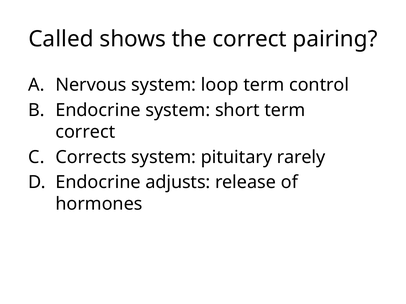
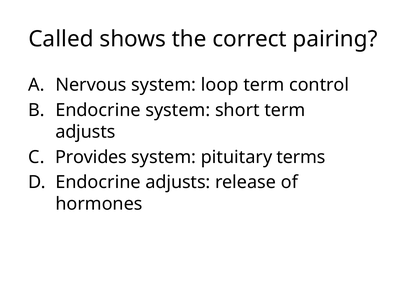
correct: correct -> adjusts (85, 132)
Corrects: Corrects -> Provides (91, 157)
rarely: rarely -> terms (301, 157)
